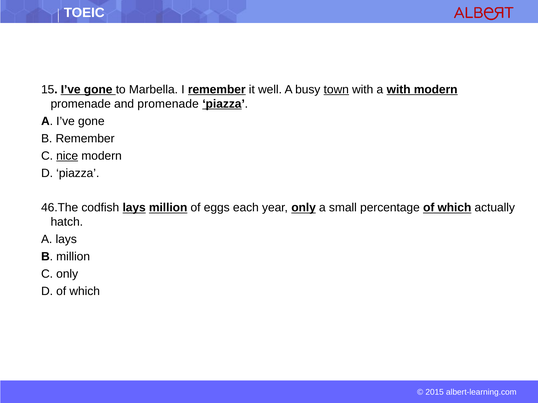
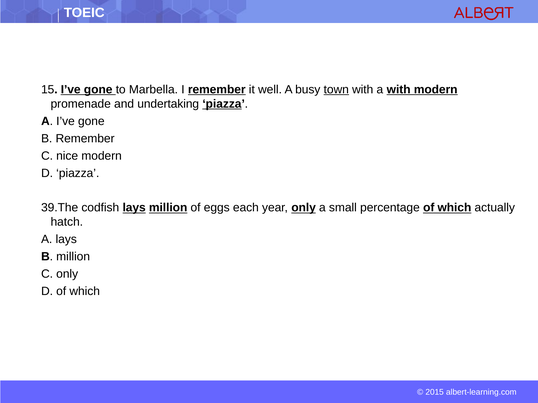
and promenade: promenade -> undertaking (168, 104)
nice underline: present -> none (67, 156)
46.The: 46.The -> 39.The (60, 208)
